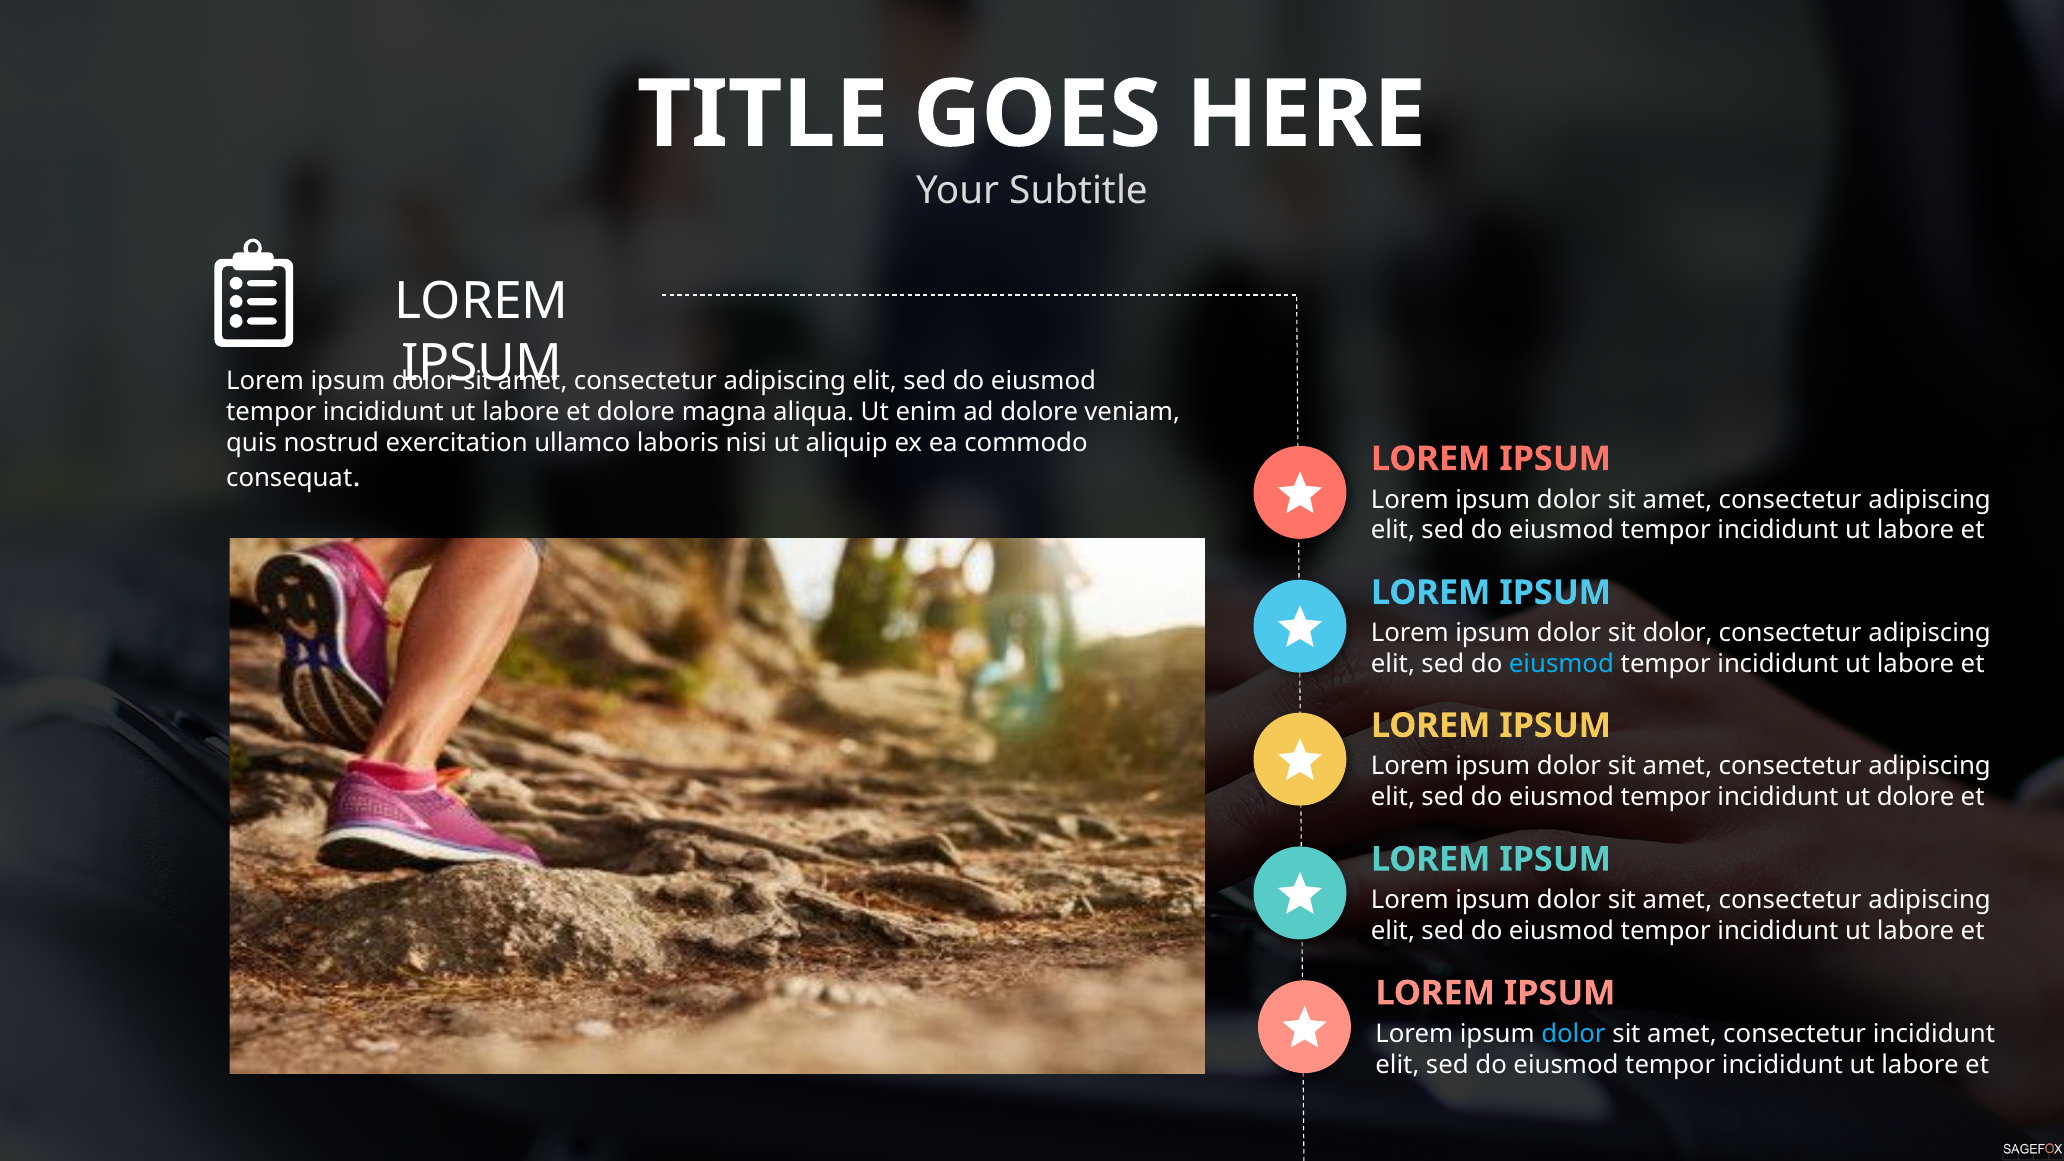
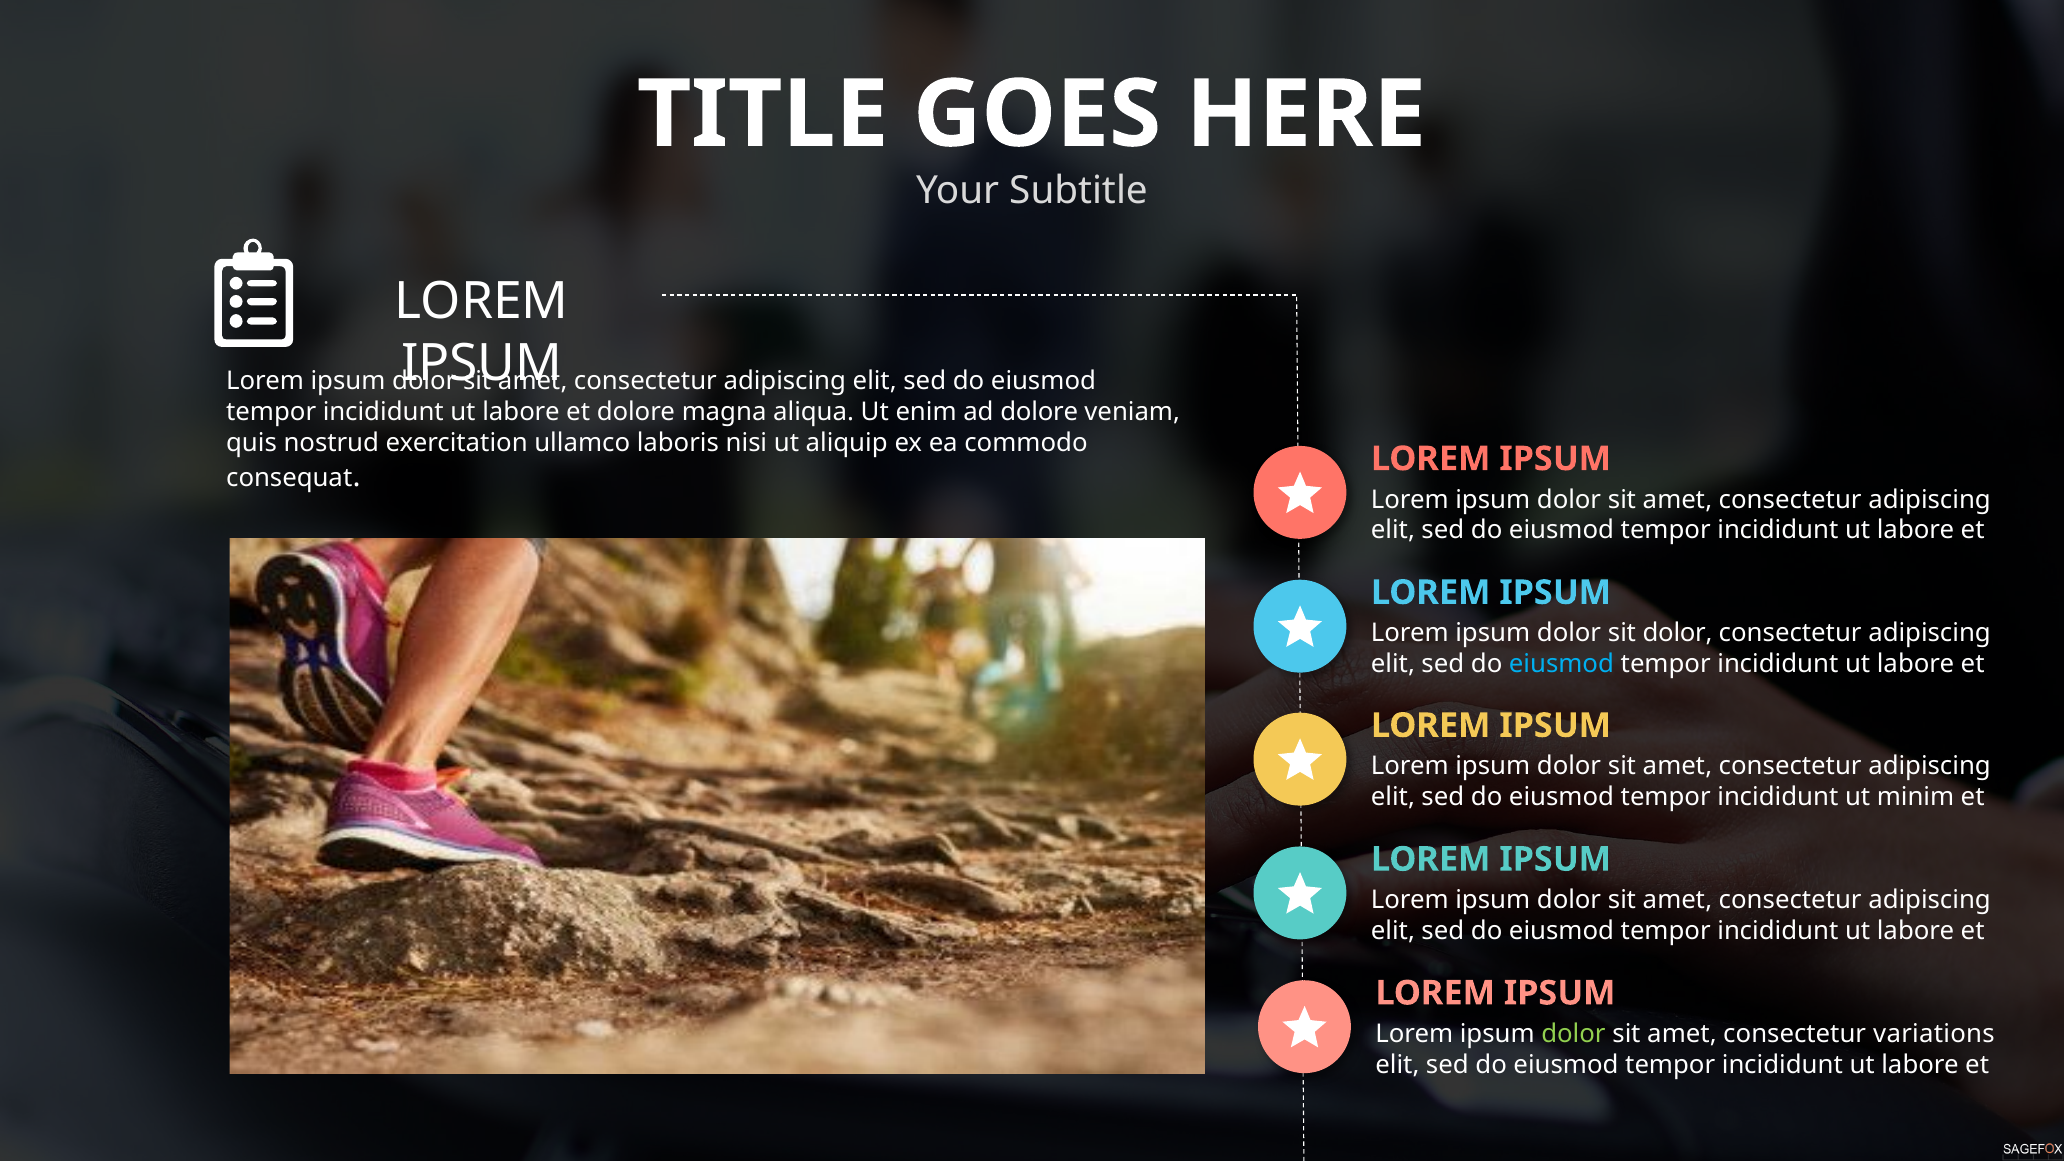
ut dolore: dolore -> minim (1916, 797)
dolor colour: light blue -> light green (1573, 1034)
consectetur incididunt: incididunt -> variations (1934, 1034)
